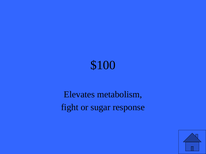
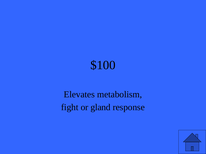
sugar: sugar -> gland (101, 108)
